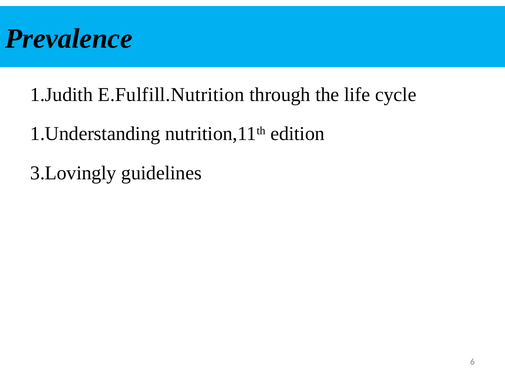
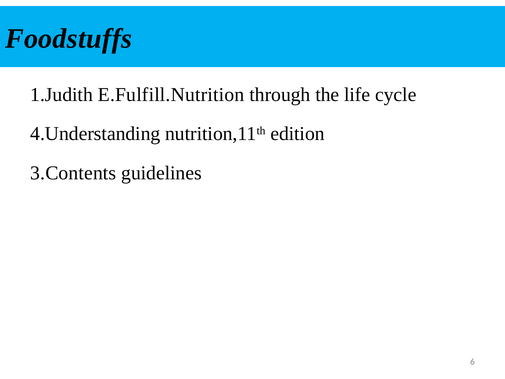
Prevalence: Prevalence -> Foodstuffs (69, 38)
1.Understanding: 1.Understanding -> 4.Understanding (95, 134)
3.Lovingly: 3.Lovingly -> 3.Contents (73, 173)
